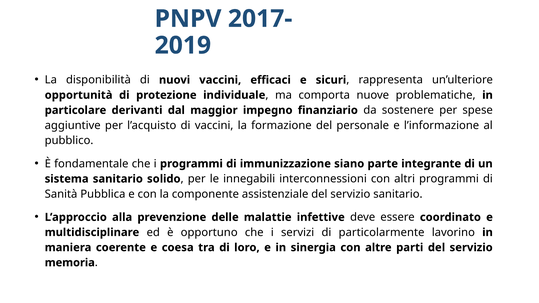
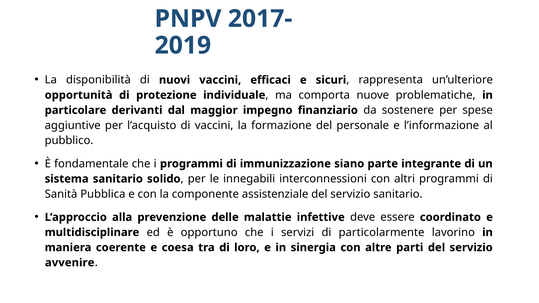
memoria: memoria -> avvenire (70, 263)
